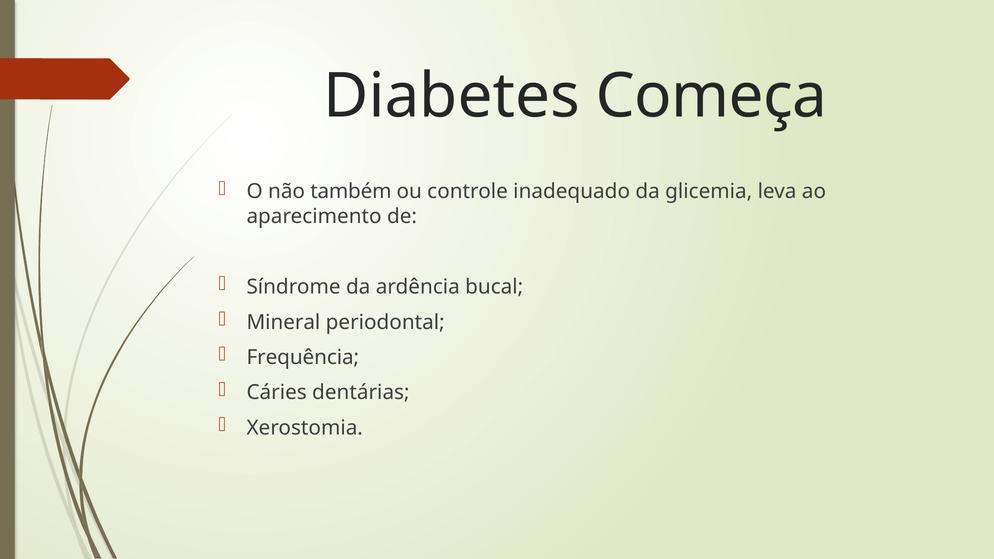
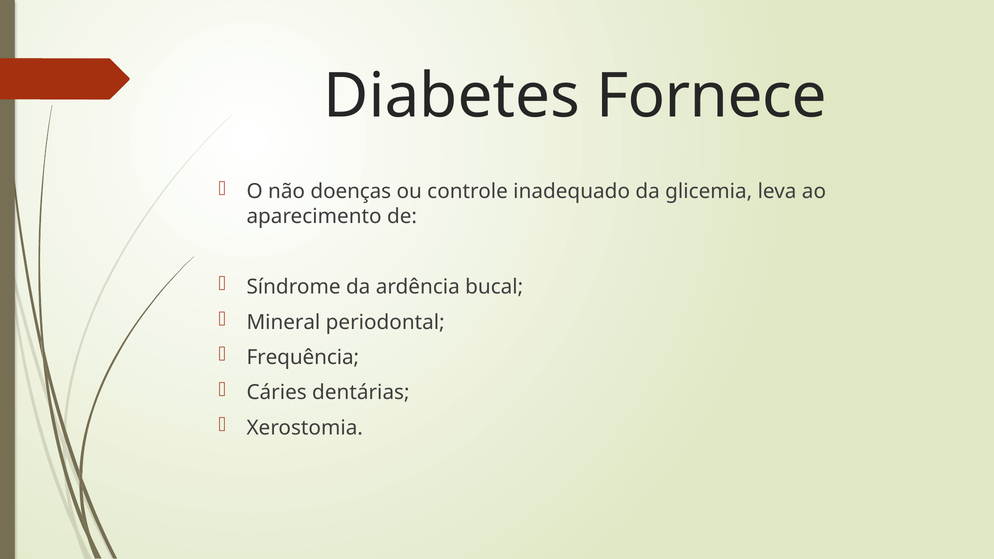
Começa: Começa -> Fornece (711, 96)
também: também -> doenças (351, 192)
